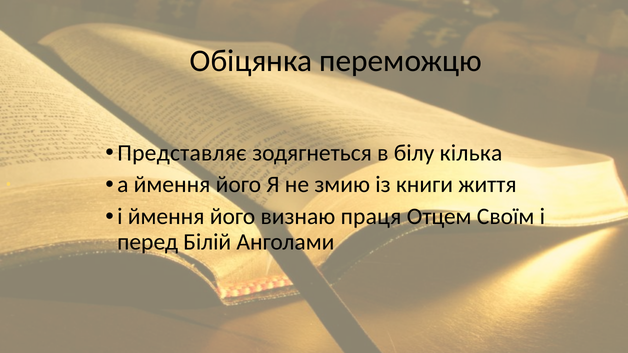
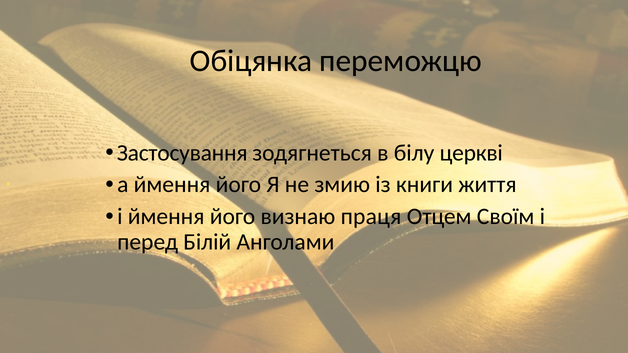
Представляє: Представляє -> Застосування (182, 153)
кілька: кілька -> церкві (471, 153)
